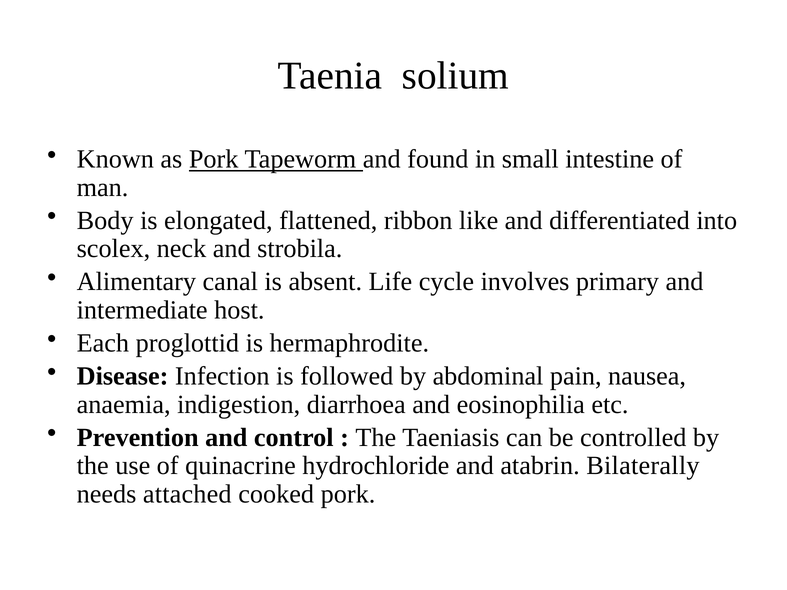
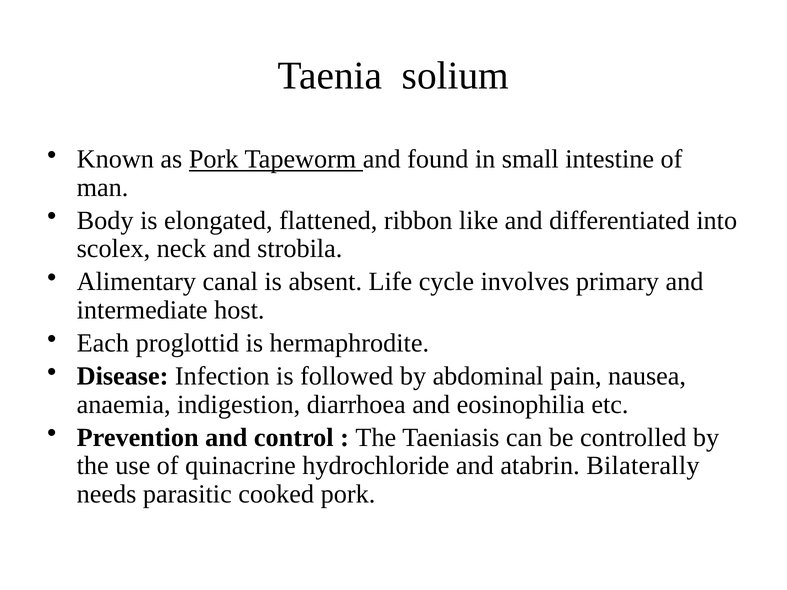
attached: attached -> parasitic (187, 494)
